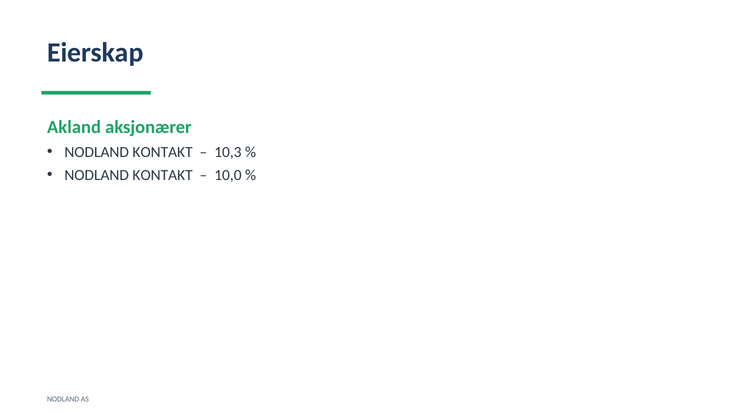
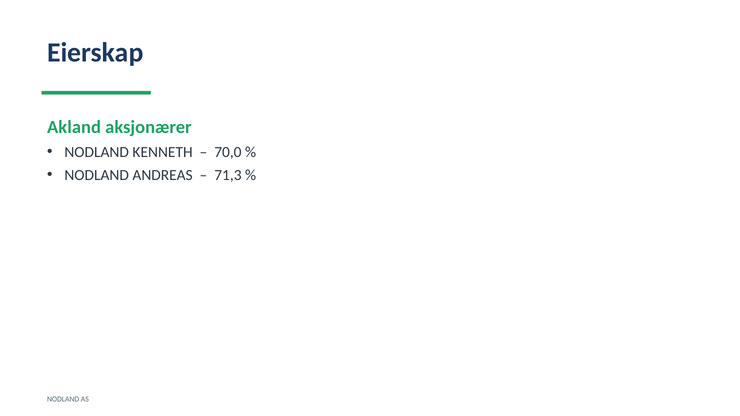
KONTAKT: KONTAKT -> KENNETH (163, 152)
10,3: 10,3 -> 70,0 (228, 152)
KONTAKT: KONTAKT -> ANDREAS (163, 175)
10,0: 10,0 -> 71,3 (228, 175)
